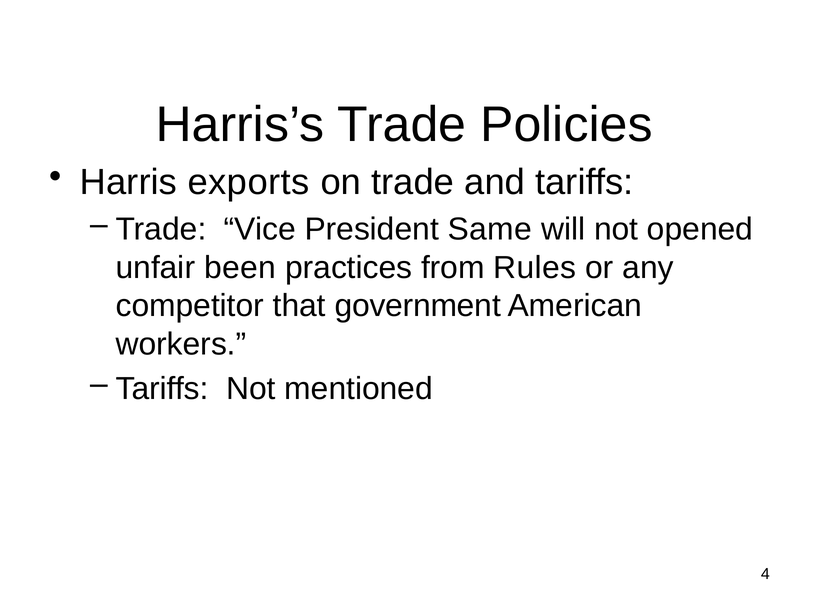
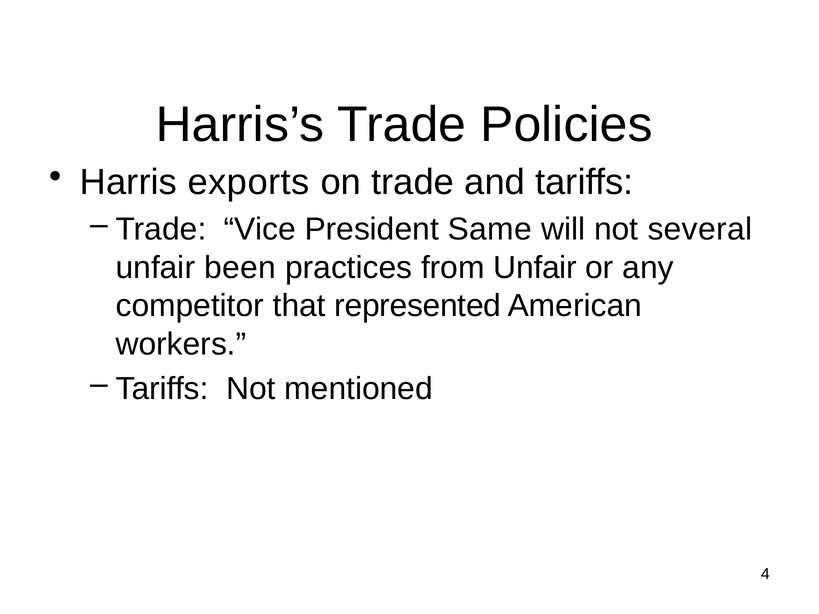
opened: opened -> several (700, 230)
from Rules: Rules -> Unfair (535, 268)
government: government -> represented (418, 306)
